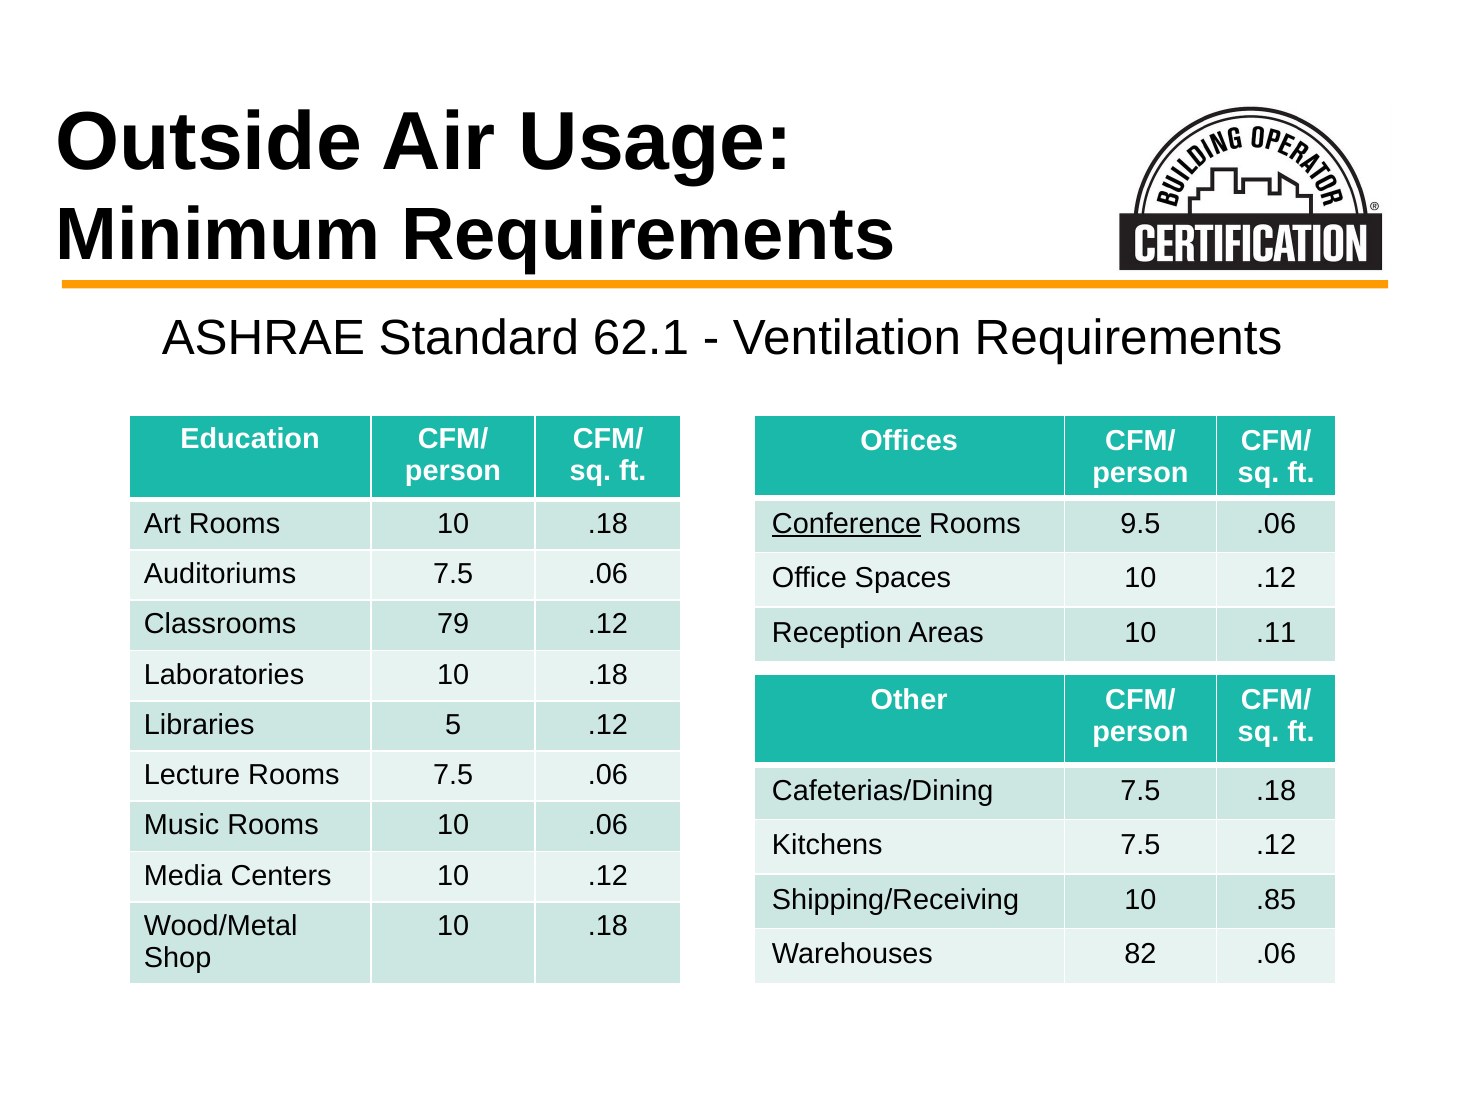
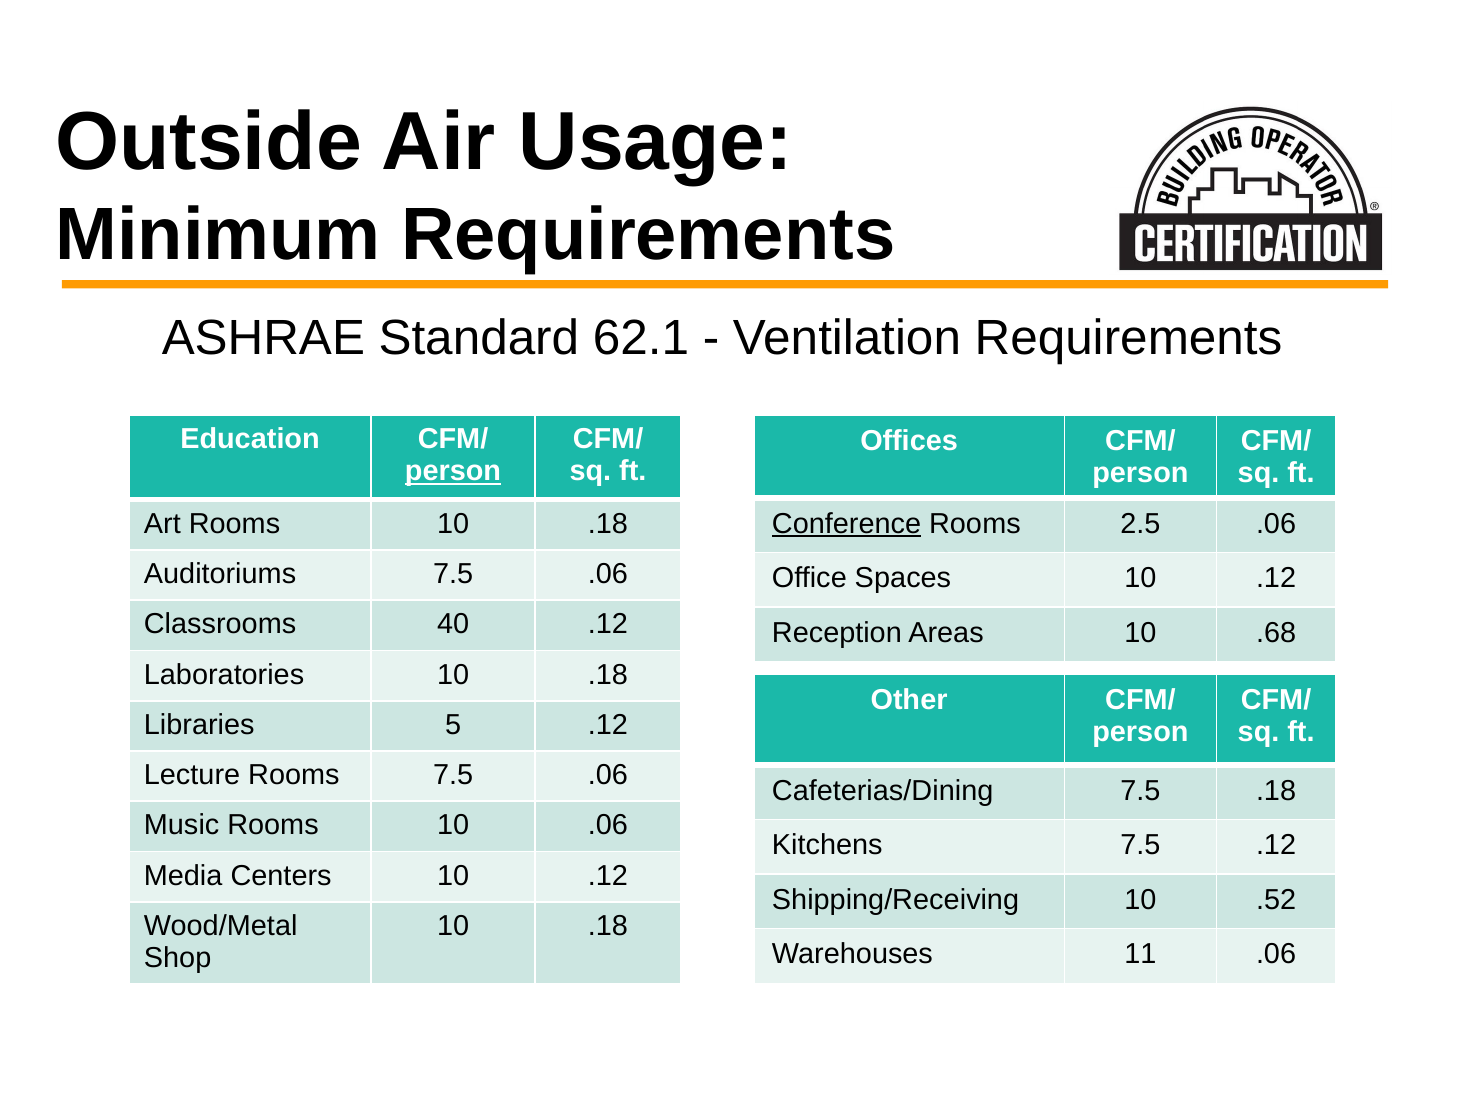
person underline: none -> present (453, 472)
9.5: 9.5 -> 2.5 (1140, 524)
79: 79 -> 40 (453, 624)
.11: .11 -> .68 (1276, 633)
.85: .85 -> .52 (1276, 900)
82: 82 -> 11 (1140, 954)
